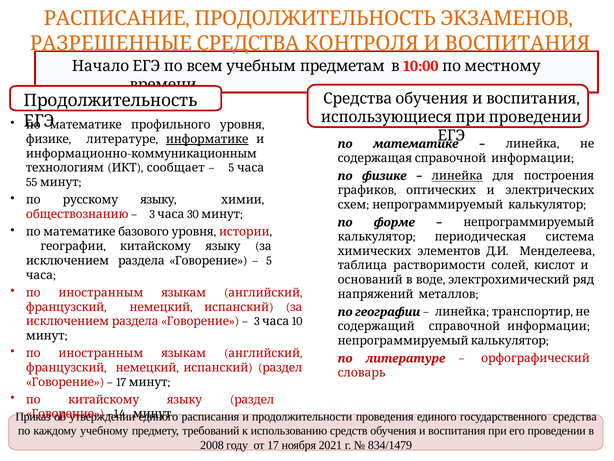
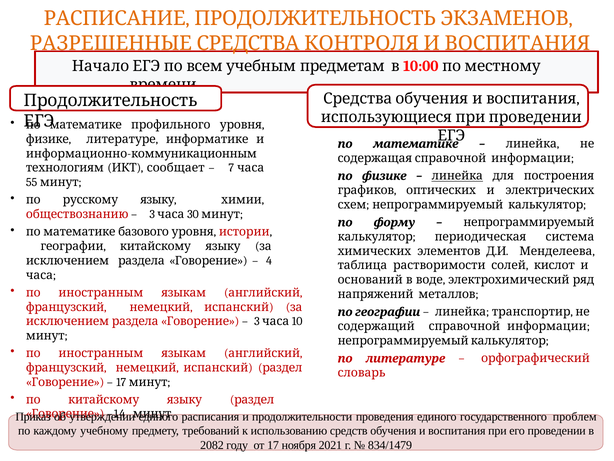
информатике underline: present -> none (207, 139)
5: 5 -> 7 (231, 168)
форме: форме -> форму (394, 222)
5: 5 -> 4 (269, 260)
государственного средства: средства -> проблем (575, 416)
2008: 2008 -> 2082 (212, 445)
